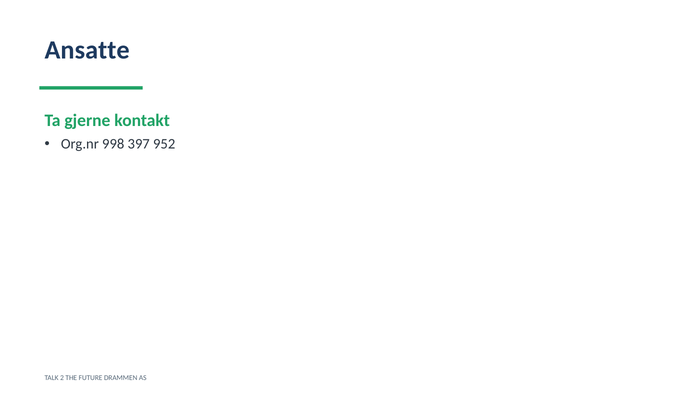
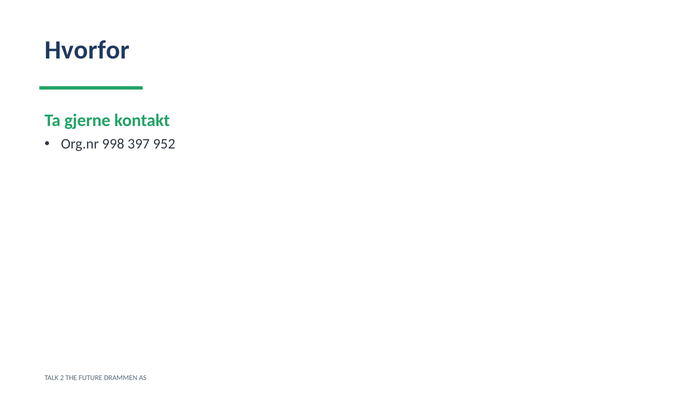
Ansatte: Ansatte -> Hvorfor (87, 50)
